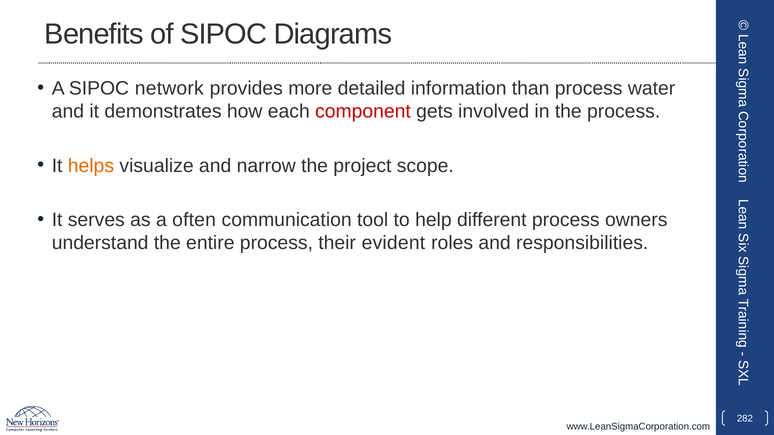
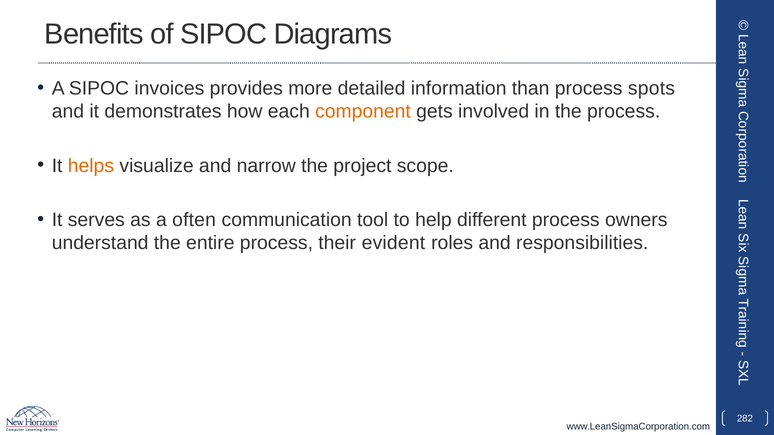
network: network -> invoices (169, 88)
water: water -> spots (652, 88)
component colour: red -> orange (363, 112)
